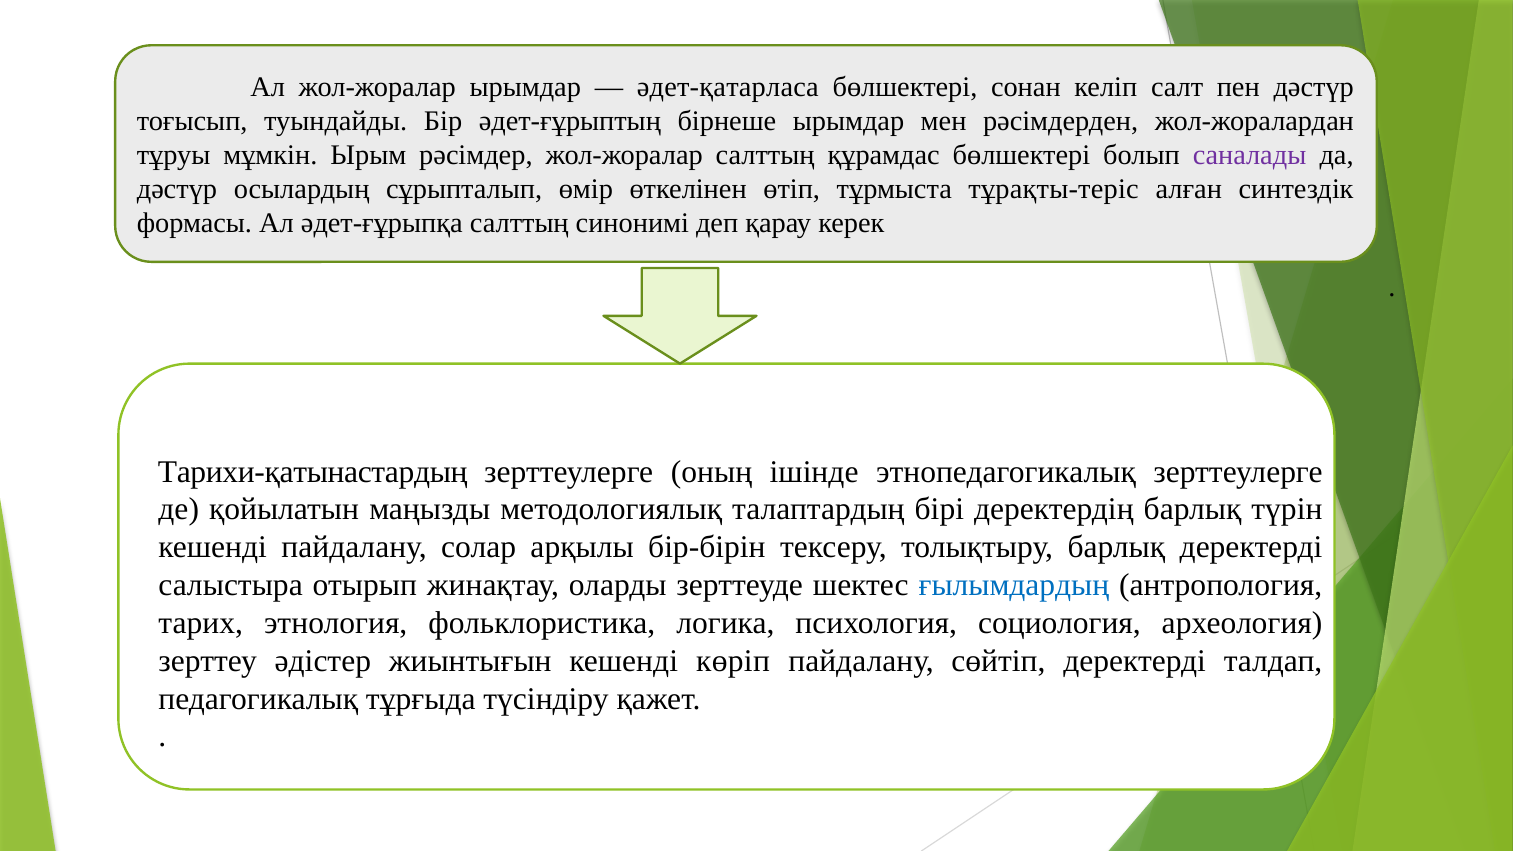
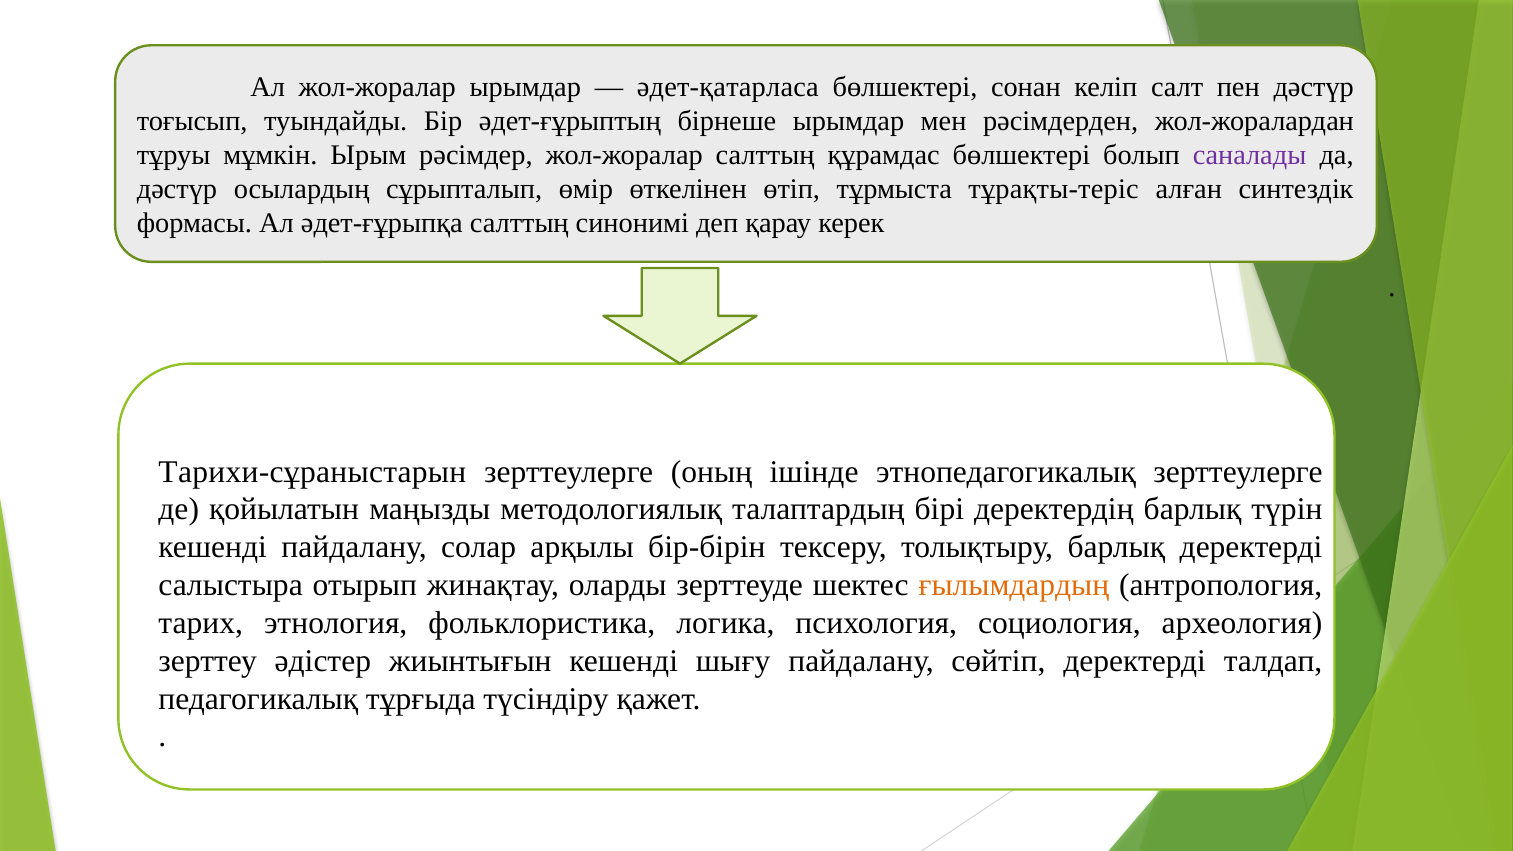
Тарихи-қатынастардың: Тарихи-қатынастардың -> Тарихи-сұраныстарын (312, 472)
ғылымдардың colour: blue -> orange (1014, 585)
көріп: көріп -> шығу (733, 661)
